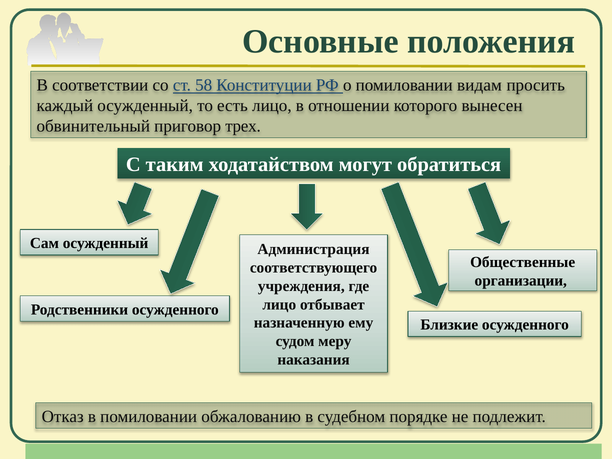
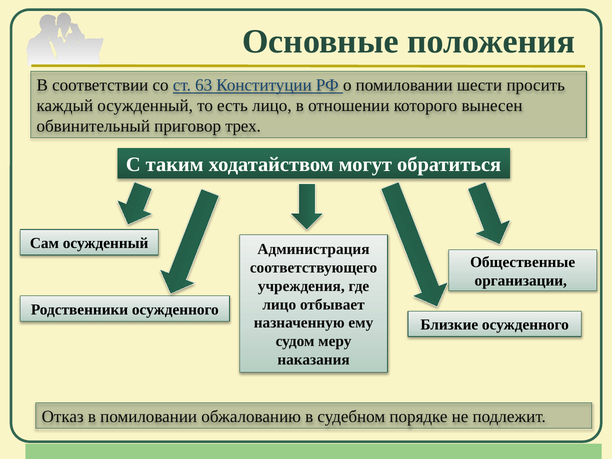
58: 58 -> 63 (204, 85)
видам: видам -> шести (479, 85)
